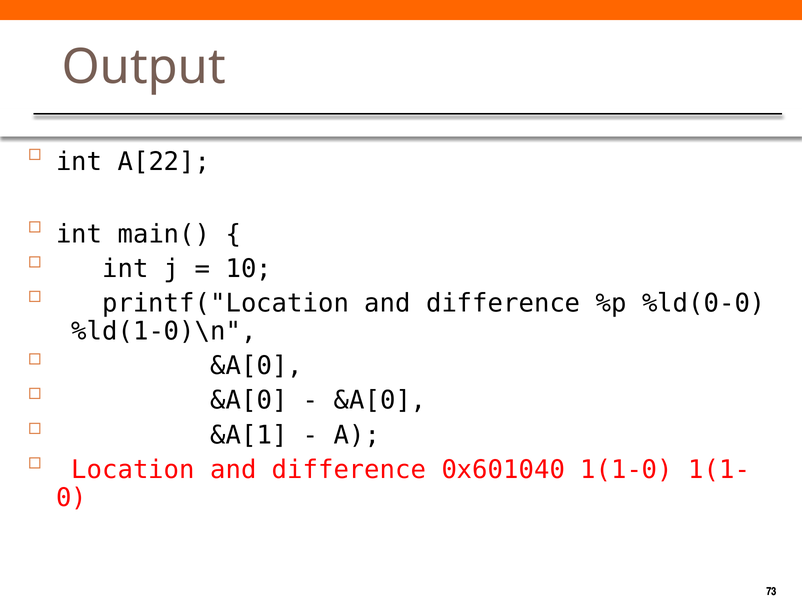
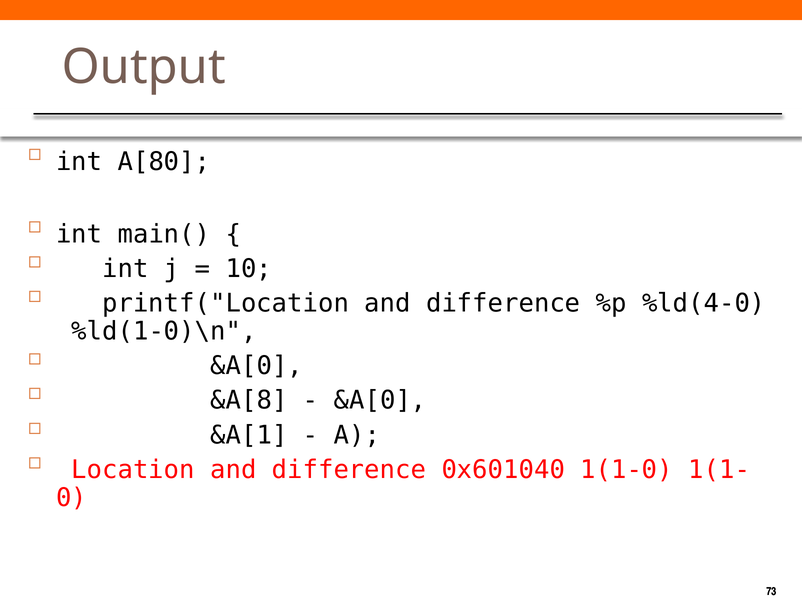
A[22: A[22 -> A[80 (164, 161)
%ld(0-0: %ld(0-0 -> %ld(4-0 (704, 303)
&A[0: &A[0 -> &A[8 (249, 400)
